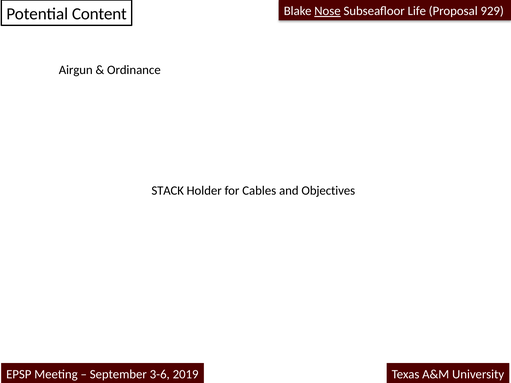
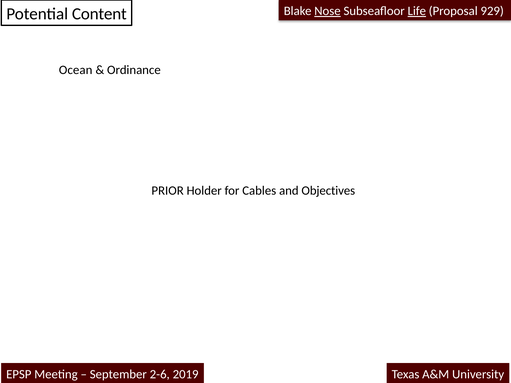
Life underline: none -> present (417, 11)
Airgun: Airgun -> Ocean (76, 70)
STACK: STACK -> PRIOR (168, 191)
3-6: 3-6 -> 2-6 (160, 374)
